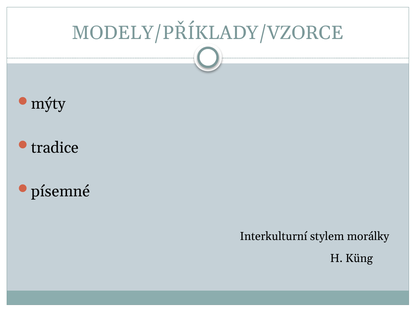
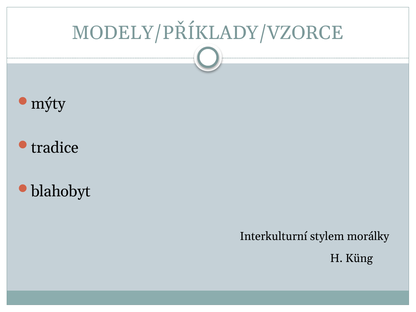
písemné: písemné -> blahobyt (61, 191)
